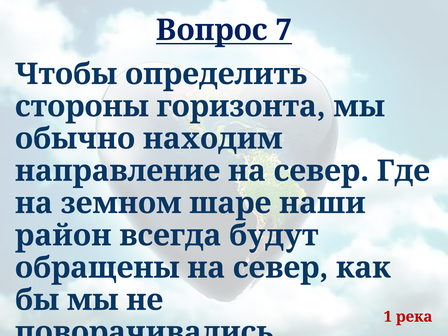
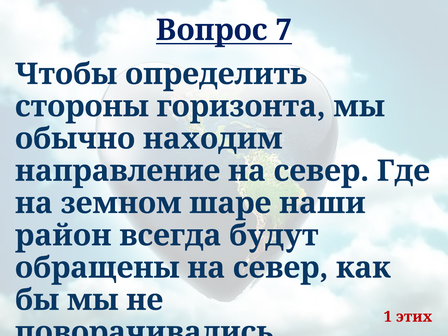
река: река -> этих (414, 317)
